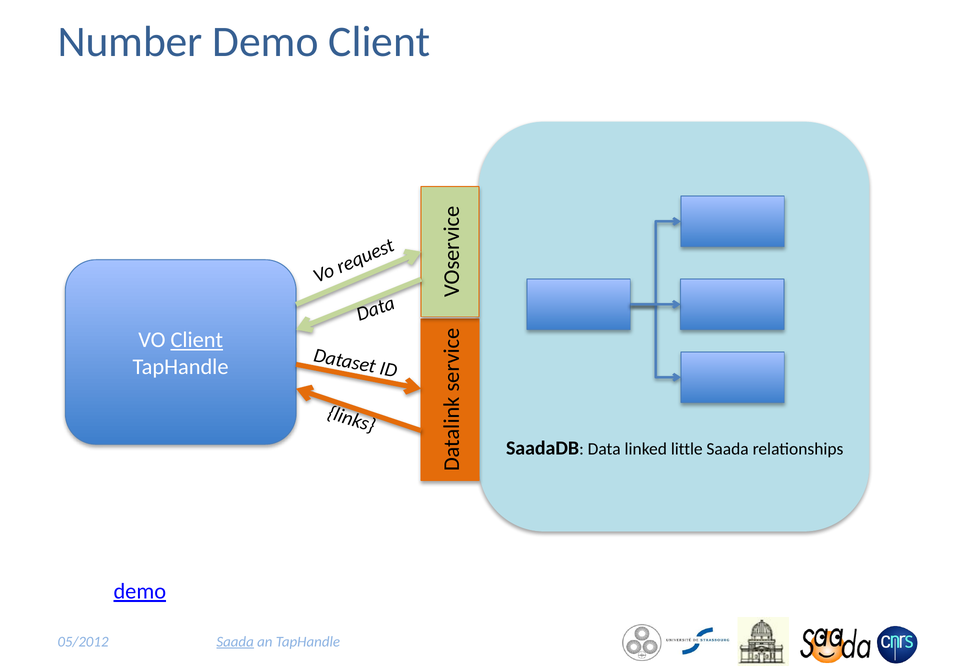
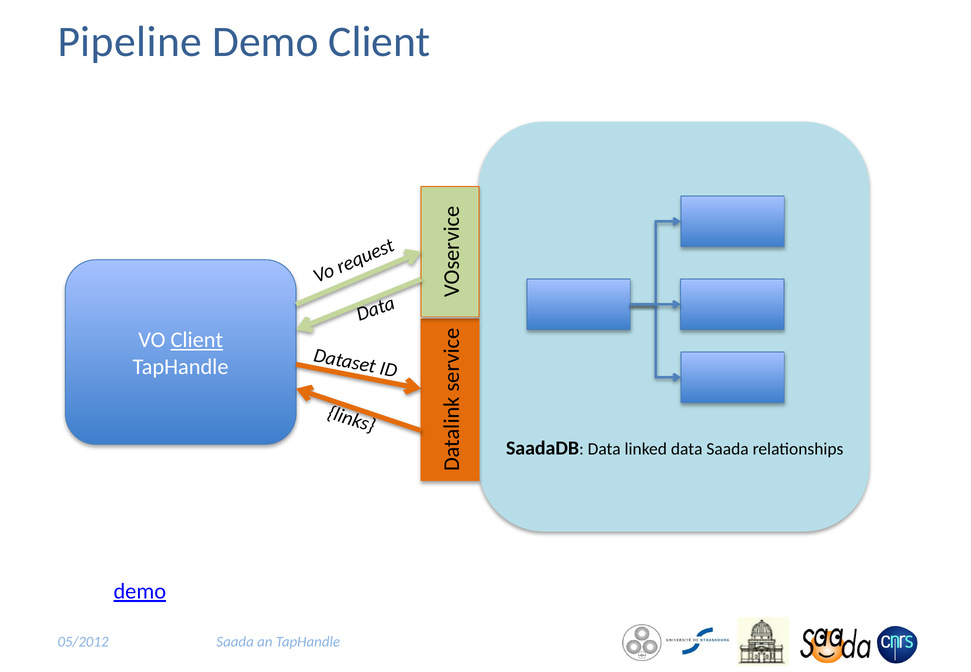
Number: Number -> Pipeline (130, 42)
linked little: little -> data (687, 449)
Saada underline: present -> none (235, 642)
